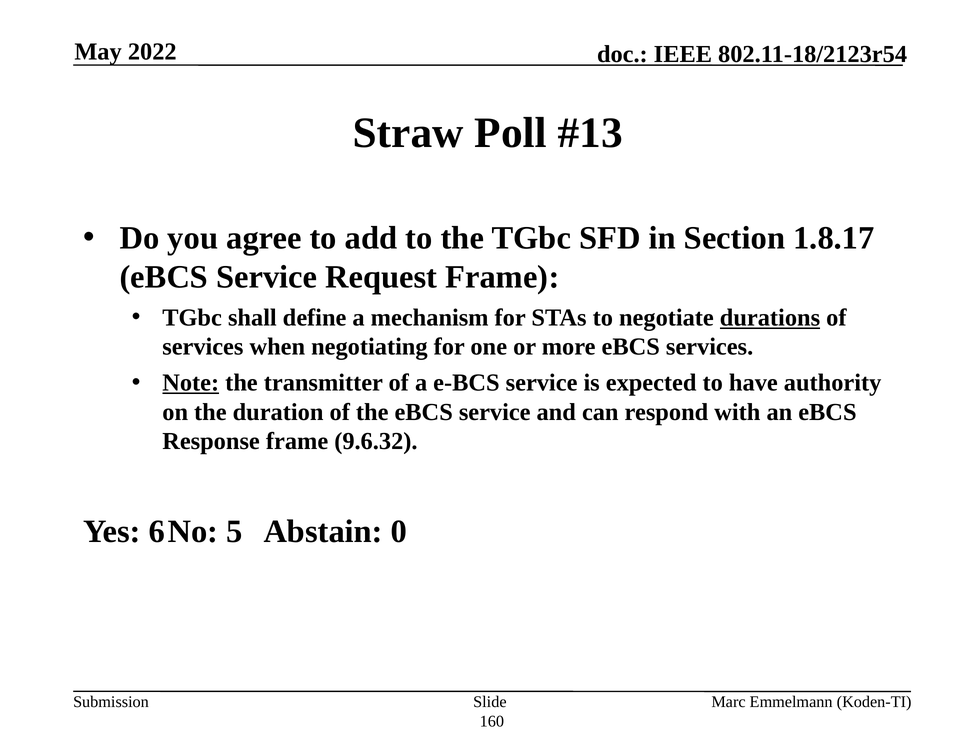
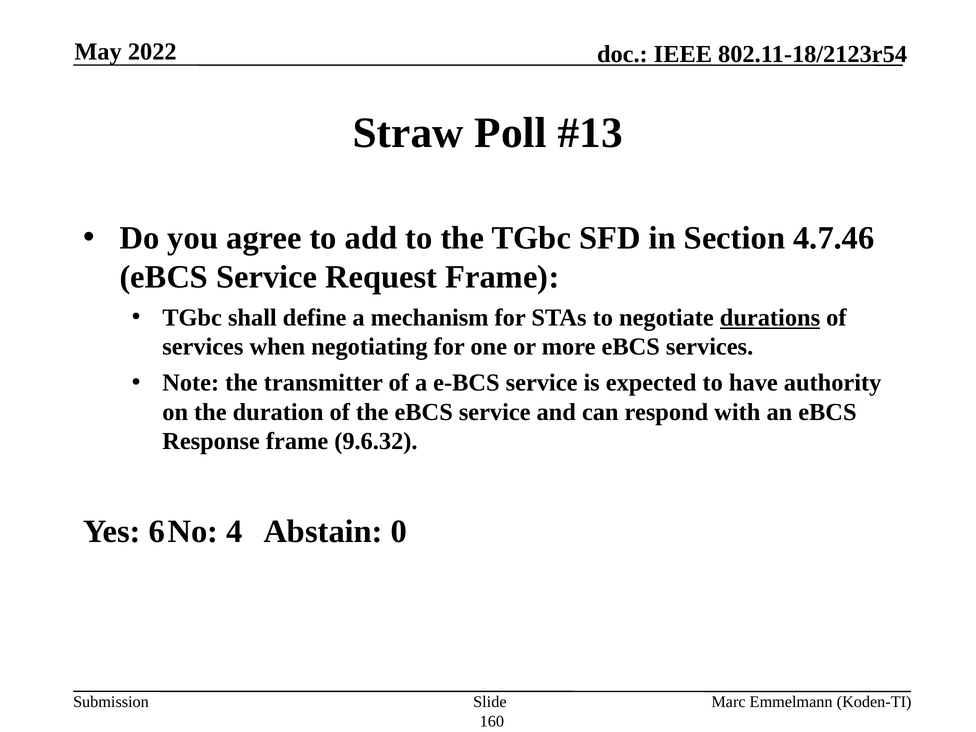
1.8.17: 1.8.17 -> 4.7.46 (834, 238)
Note underline: present -> none (191, 383)
5: 5 -> 4 (234, 532)
